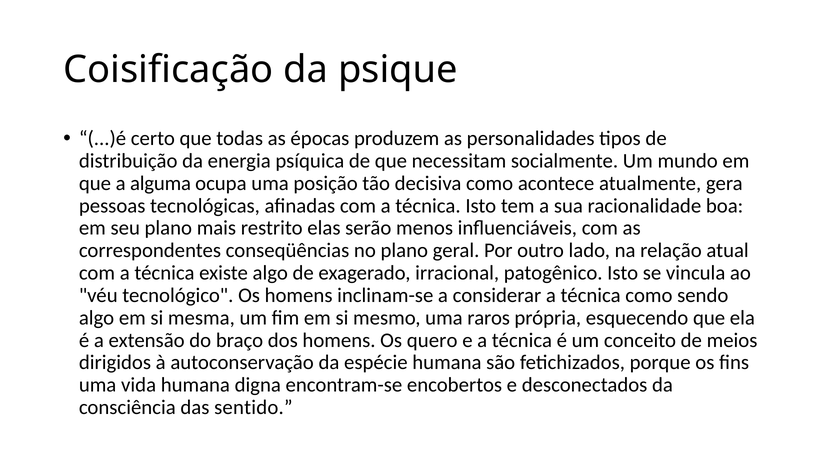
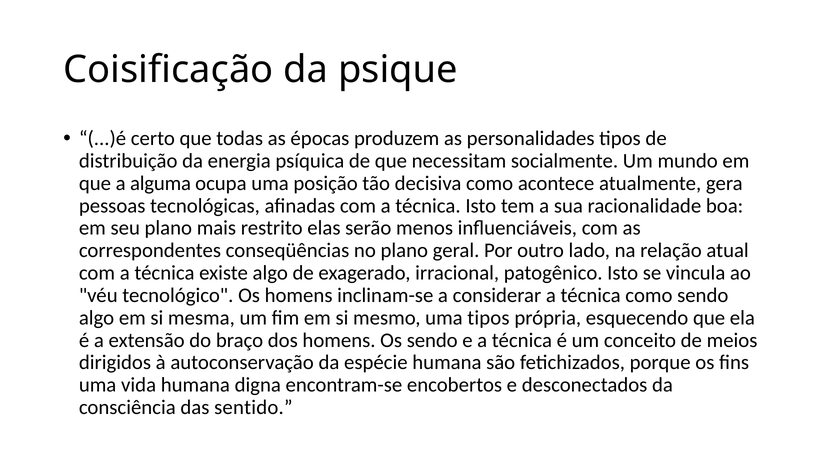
uma raros: raros -> tipos (488, 318)
Os quero: quero -> sendo (432, 340)
